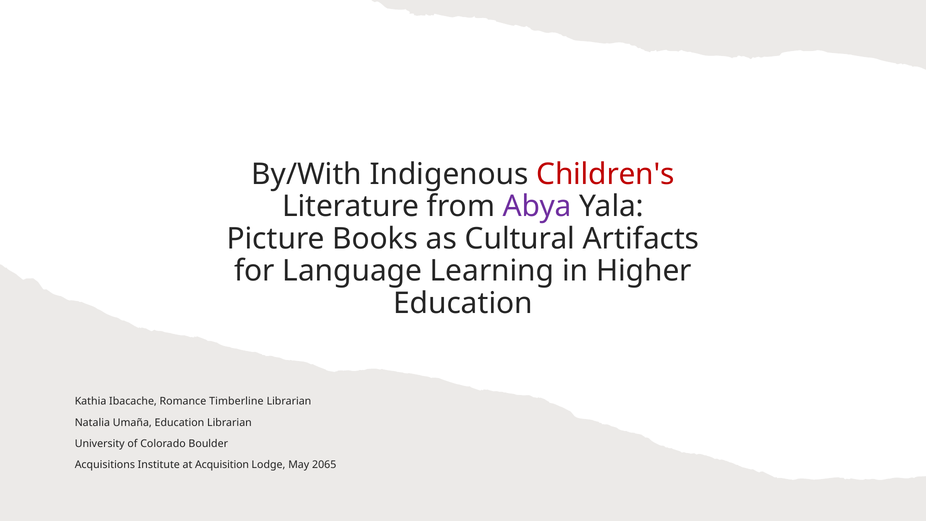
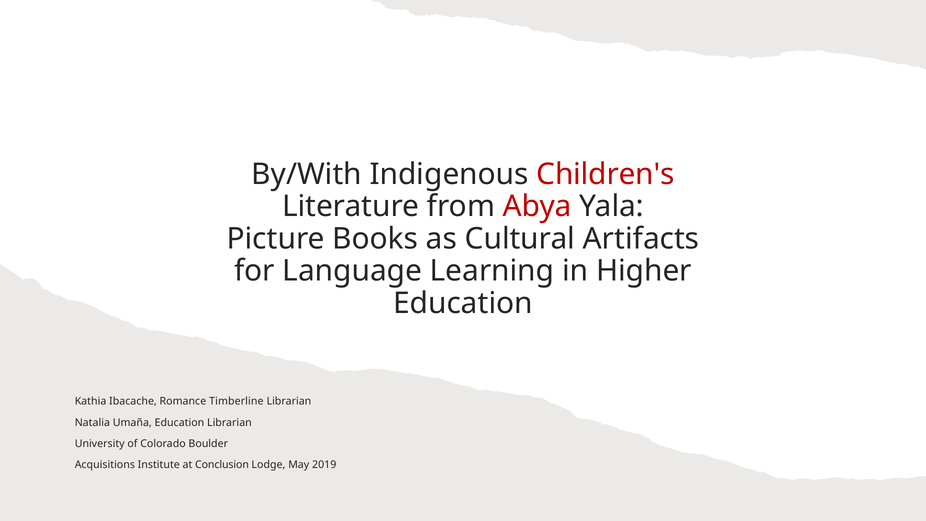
Abya colour: purple -> red (537, 206)
Acquisition: Acquisition -> Conclusion (222, 465)
2065: 2065 -> 2019 (324, 465)
